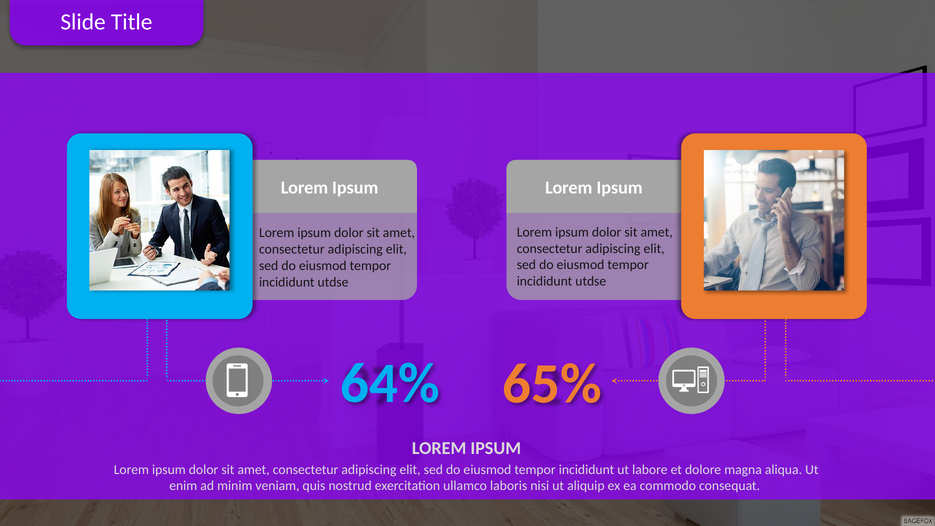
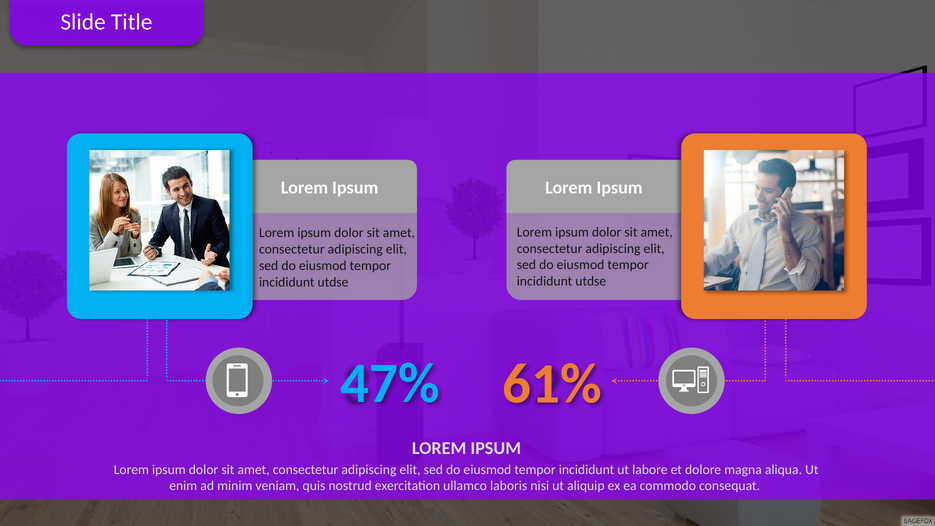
64%: 64% -> 47% (390, 383)
65%: 65% -> 61% (552, 384)
